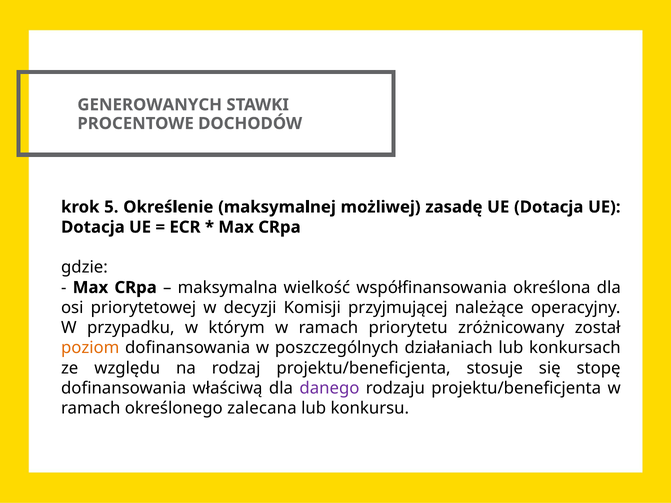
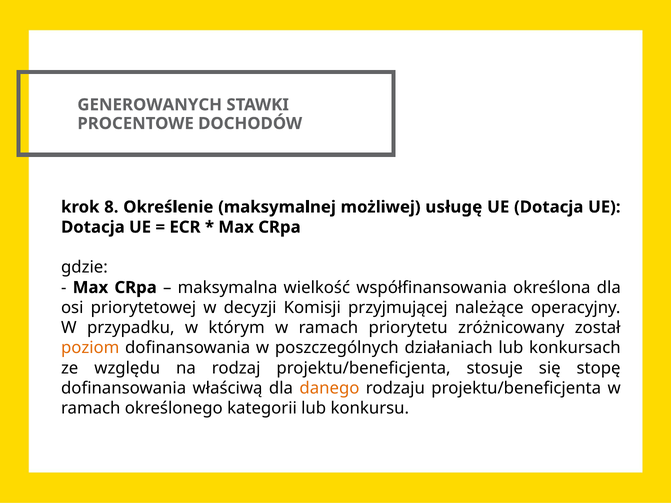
5: 5 -> 8 (111, 207)
zasadę: zasadę -> usługę (454, 207)
danego colour: purple -> orange (329, 388)
zalecana: zalecana -> kategorii (262, 408)
